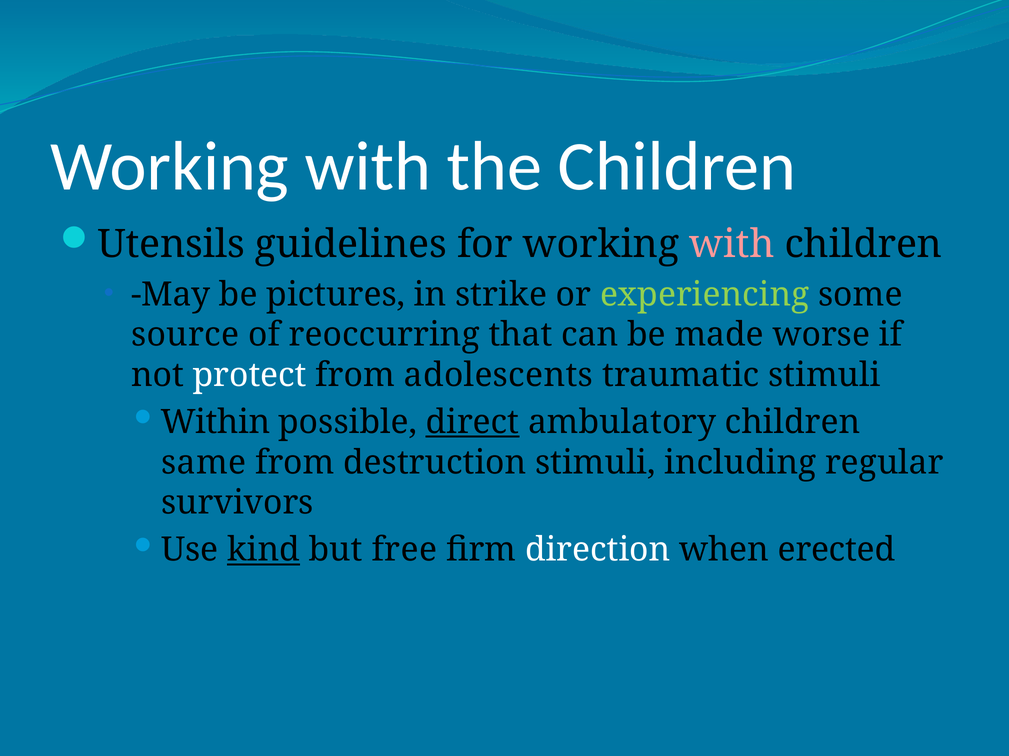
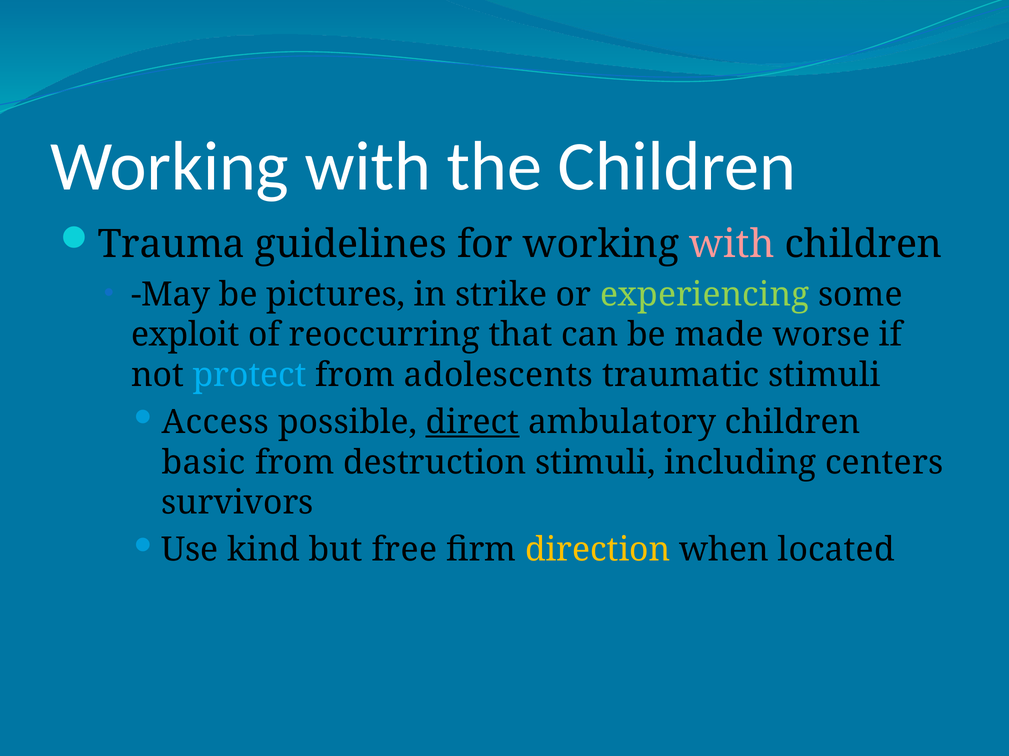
Utensils: Utensils -> Trauma (171, 245)
source: source -> exploit (185, 335)
protect colour: white -> light blue (250, 375)
Within: Within -> Access (215, 423)
same: same -> basic (204, 463)
regular: regular -> centers (884, 463)
kind underline: present -> none (264, 550)
direction colour: white -> yellow (598, 550)
erected: erected -> located (836, 550)
